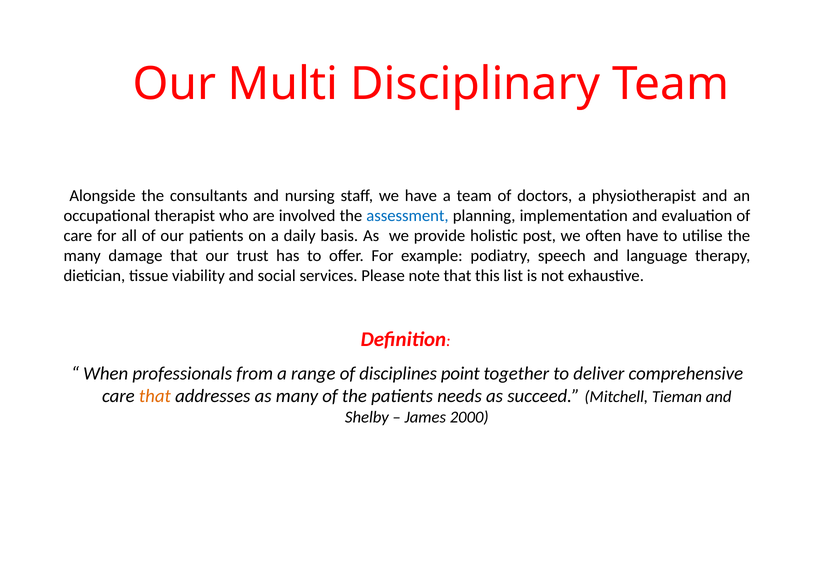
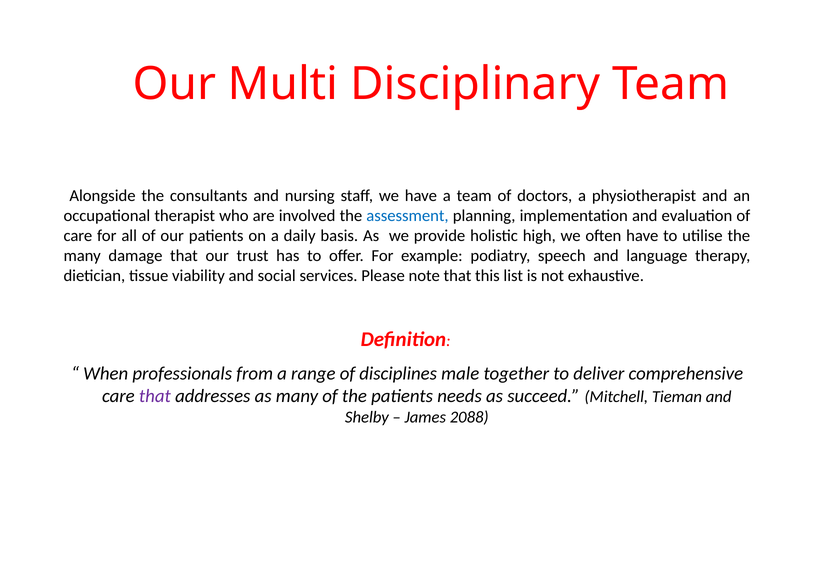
post: post -> high (539, 236)
point: point -> male (460, 374)
that colour: orange -> purple (155, 396)
2000: 2000 -> 2088 (469, 417)
